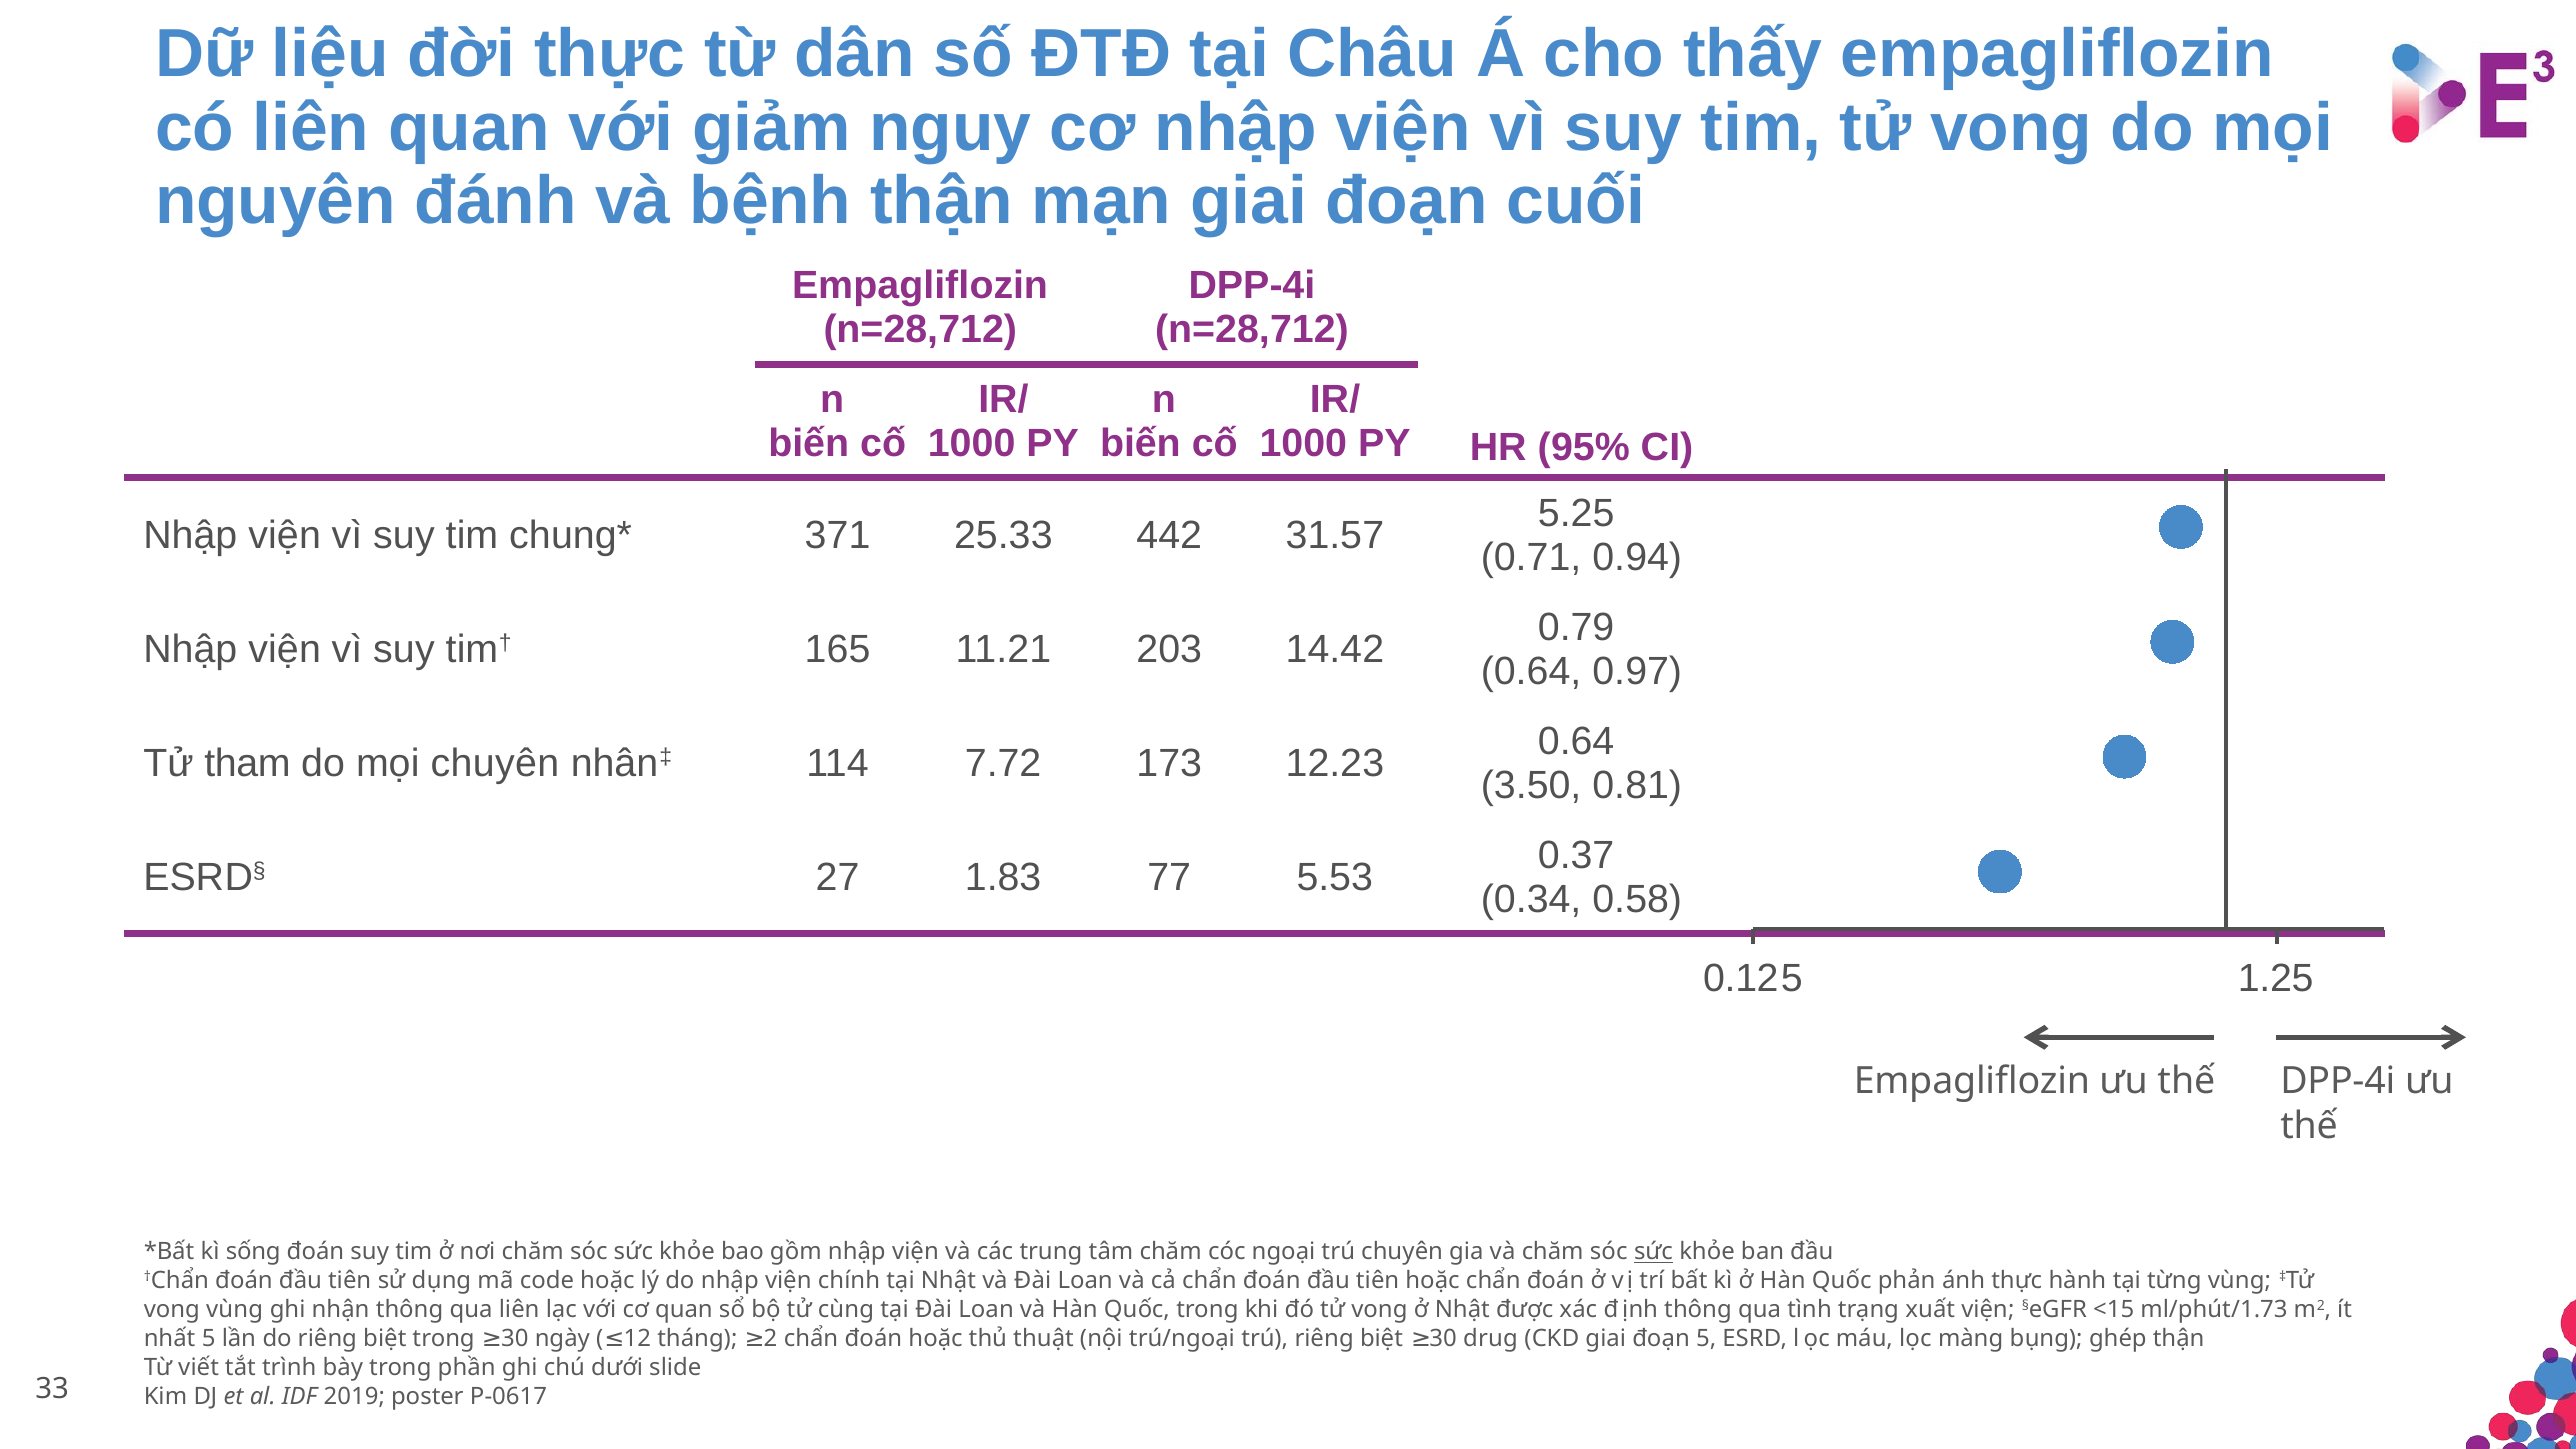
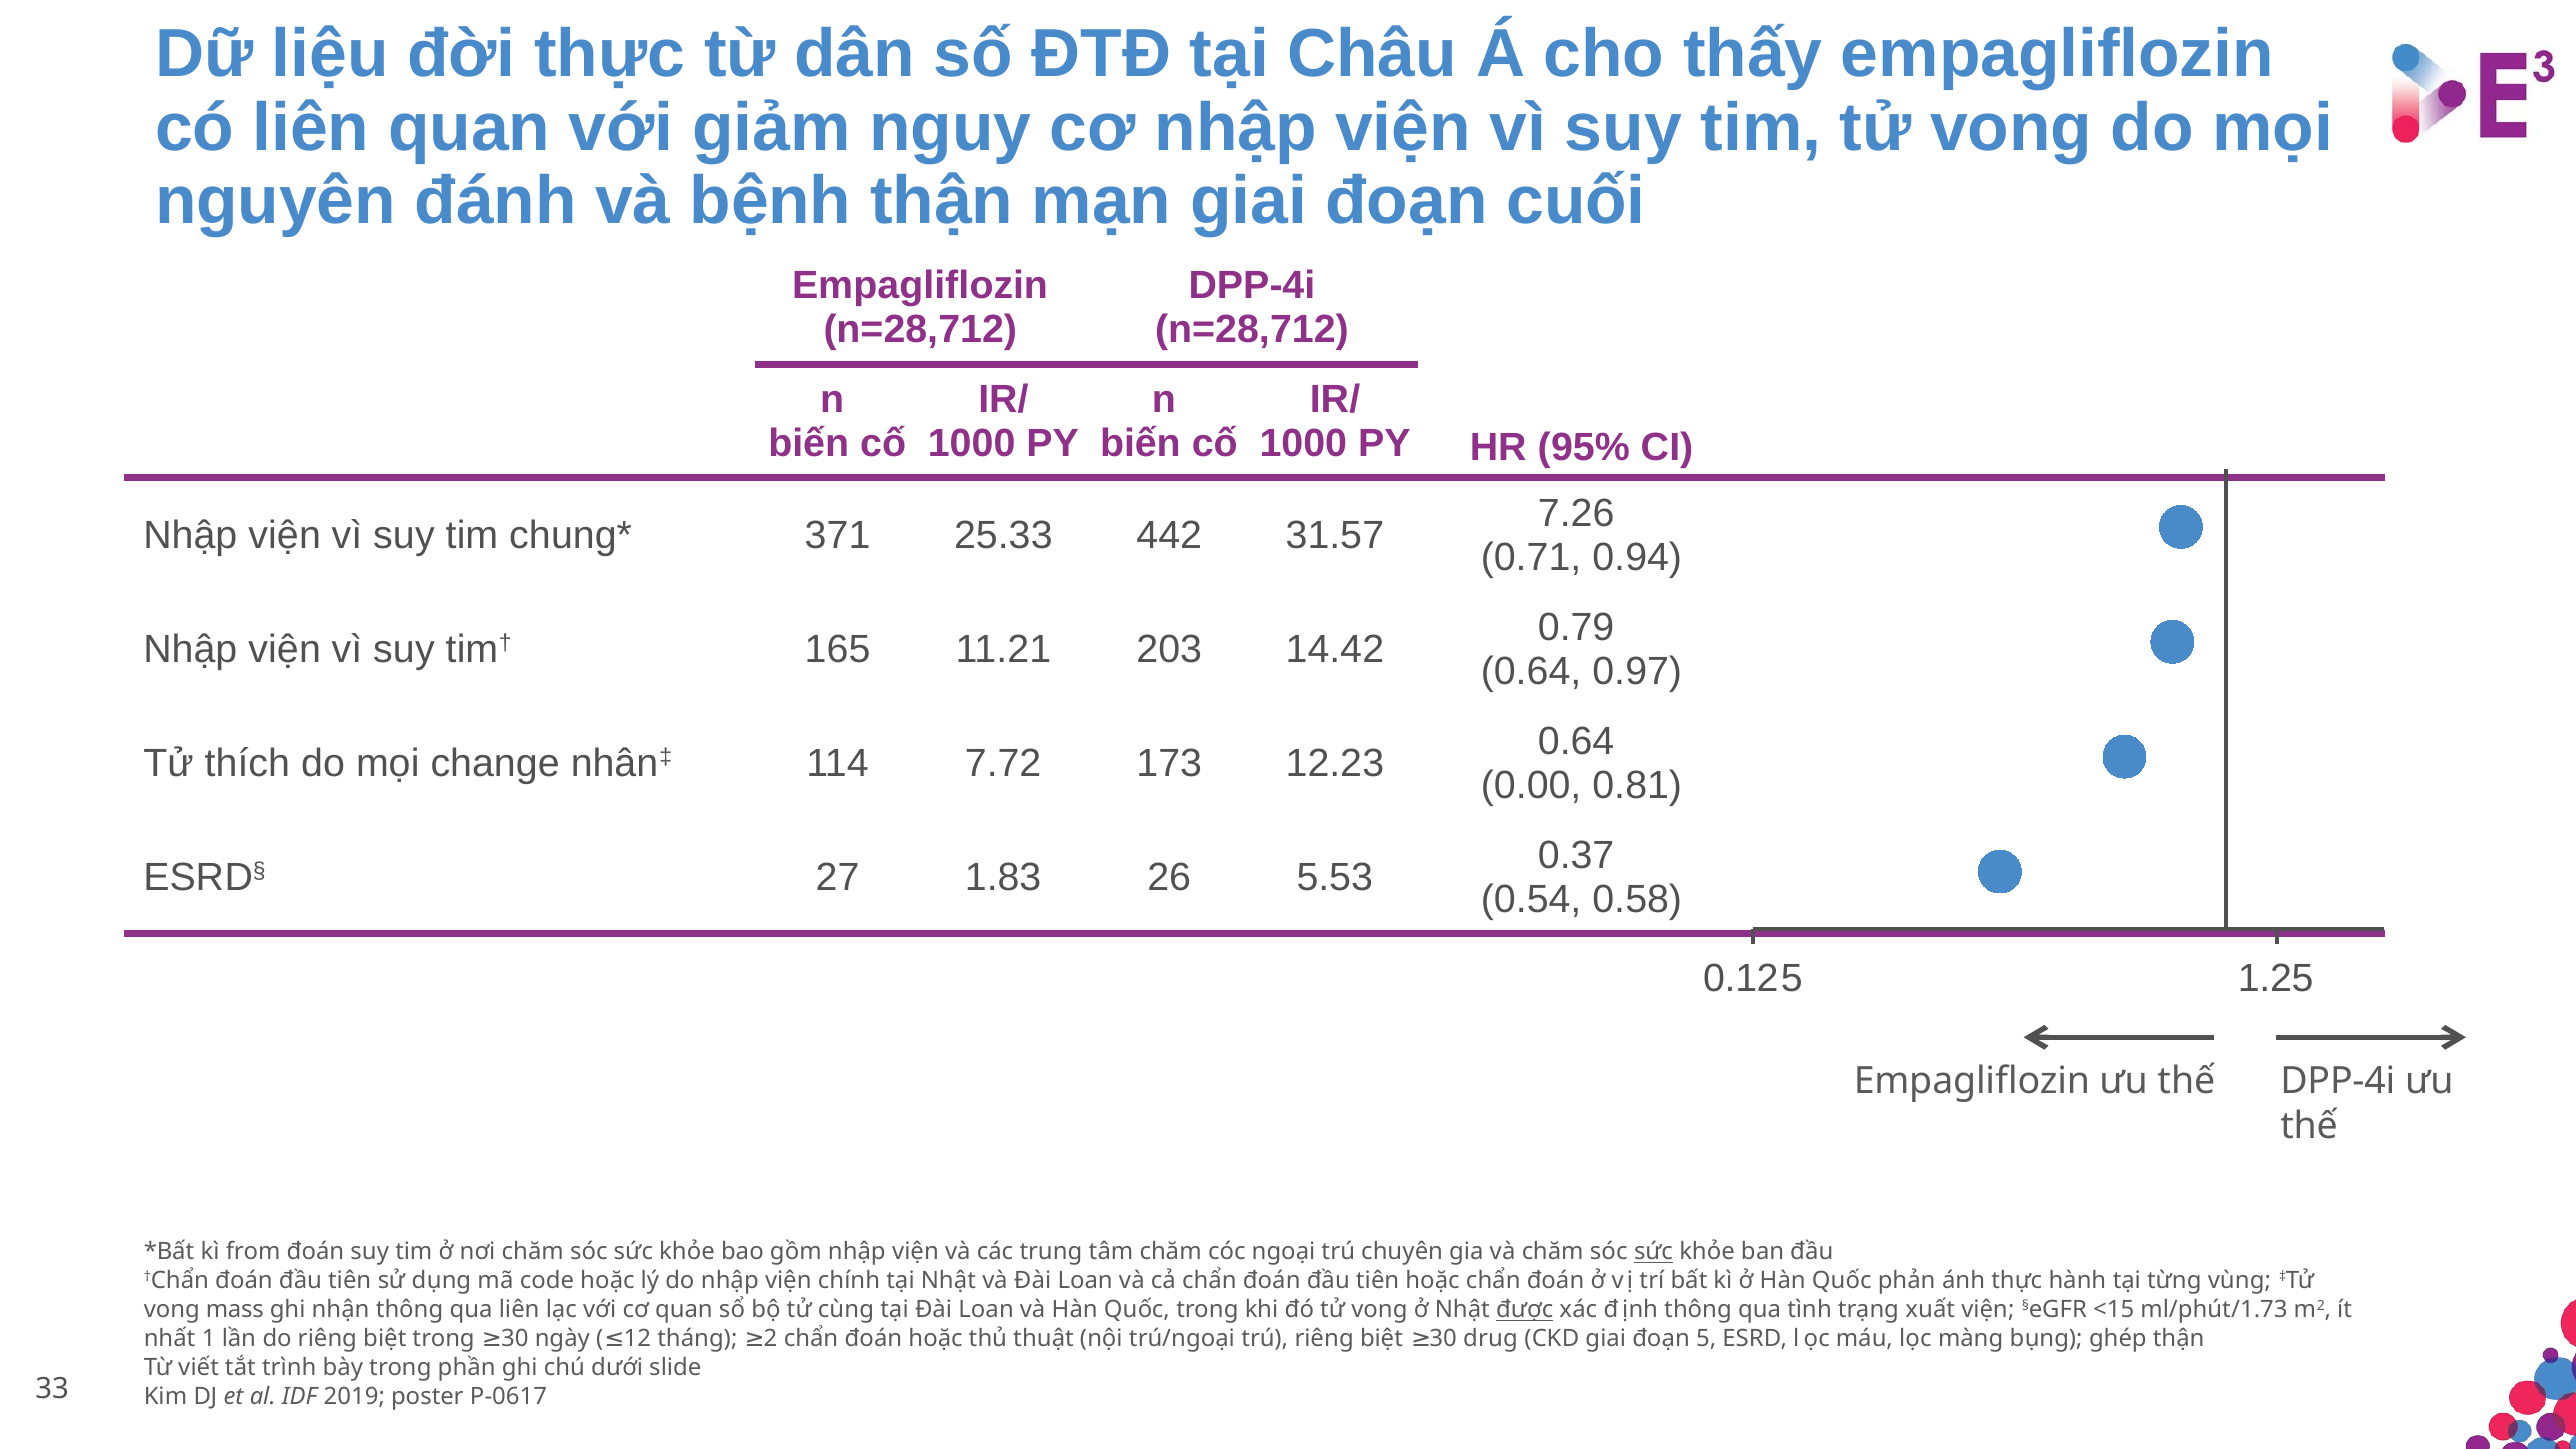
5.25: 5.25 -> 7.26 (1576, 514)
tham: tham -> thích (247, 763)
mọi chuyên: chuyên -> change (495, 763)
3.50: 3.50 -> 0.00 (1531, 785)
77: 77 -> 26 (1169, 877)
0.34: 0.34 -> 0.54 (1531, 899)
sống: sống -> from (253, 1252)
vong vùng: vùng -> mass (235, 1310)
được underline: none -> present (1525, 1310)
nhất 5: 5 -> 1 (209, 1339)
